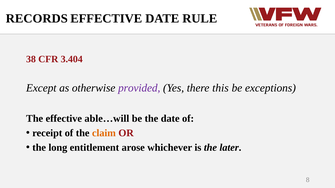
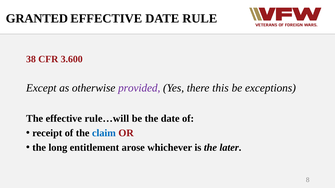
RECORDS: RECORDS -> GRANTED (37, 18)
3.404: 3.404 -> 3.600 (72, 59)
able…will: able…will -> rule…will (107, 119)
claim colour: orange -> blue (104, 133)
